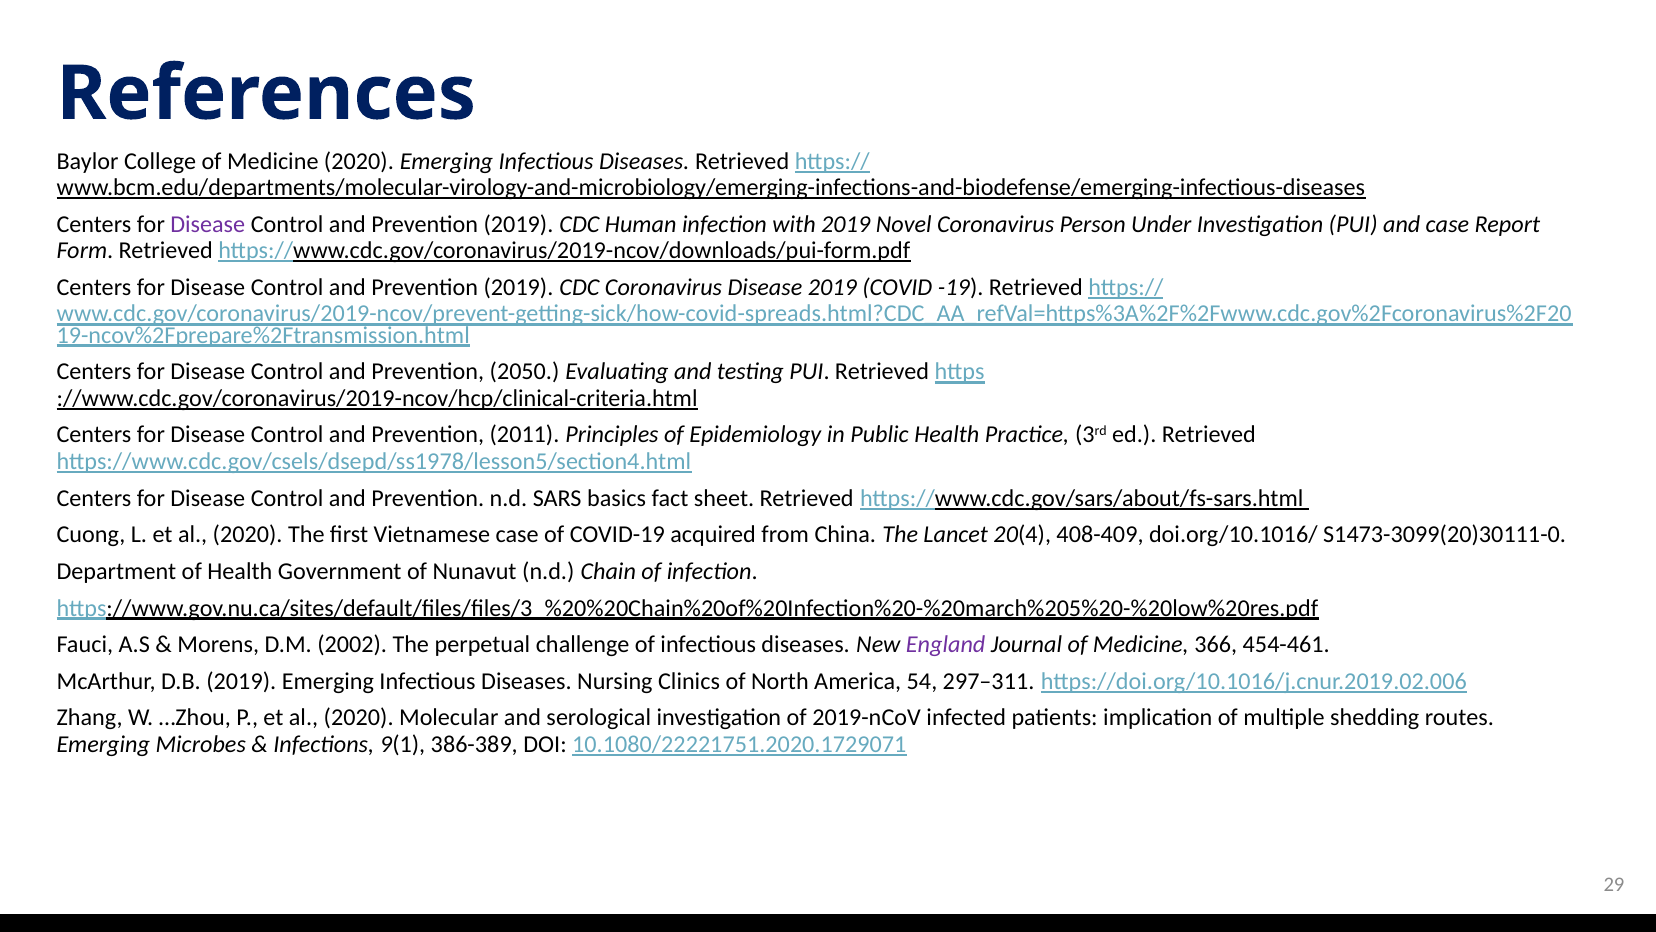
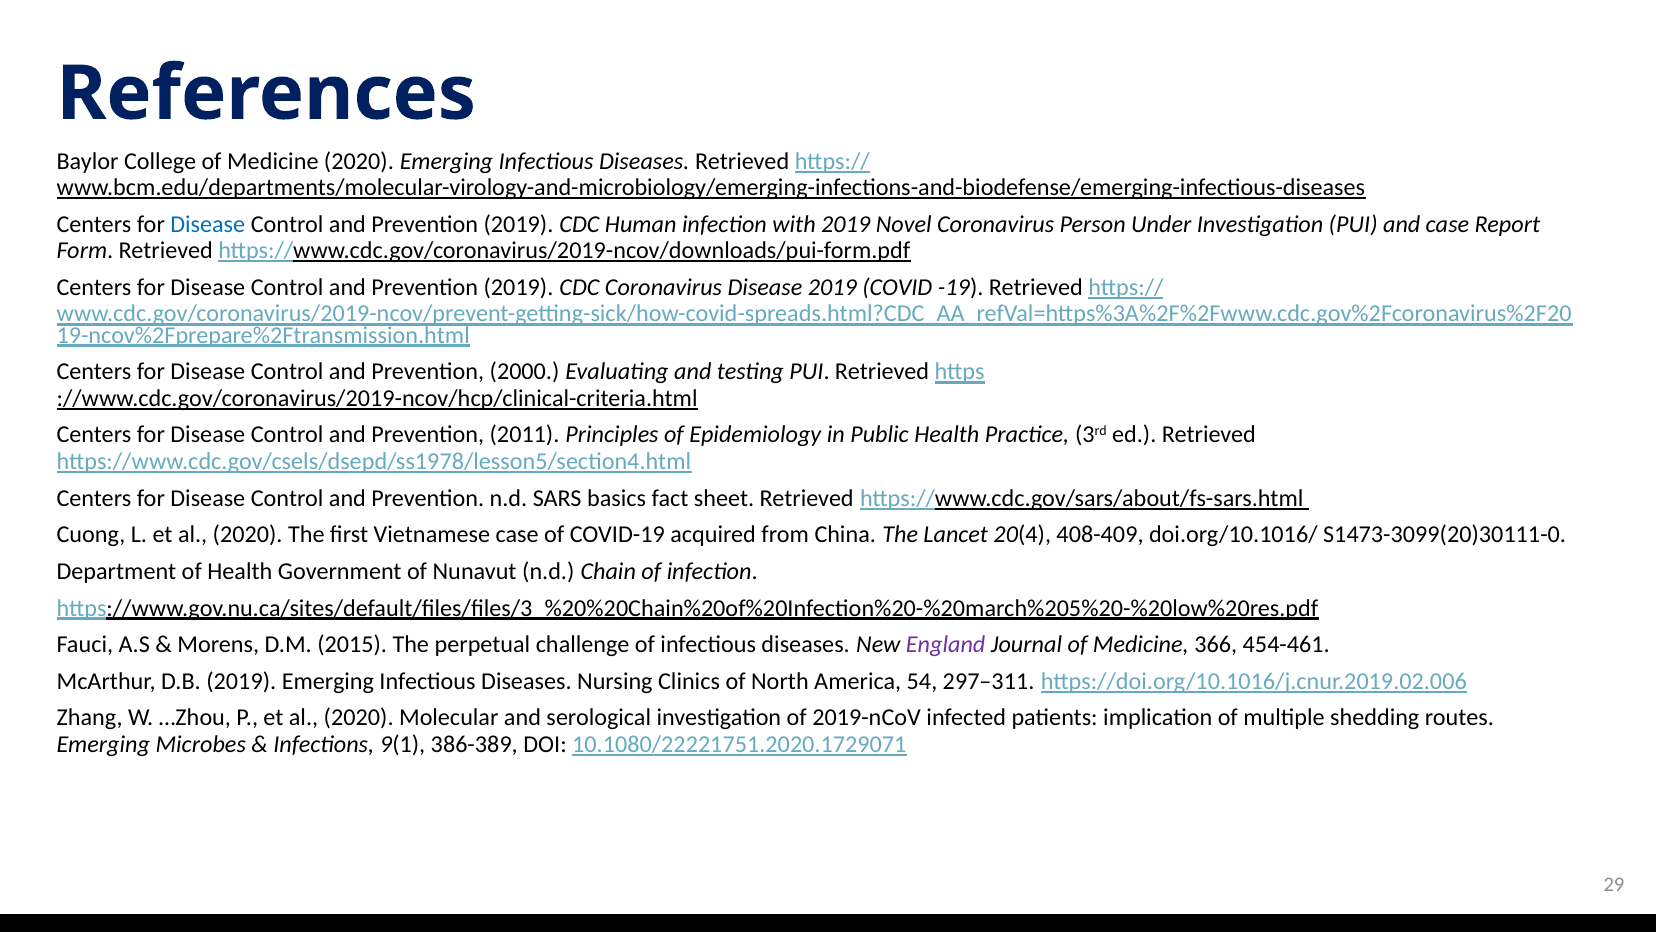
Disease colour: purple -> blue (208, 224)
2050: 2050 -> 2000 (525, 372)
2002: 2002 -> 2015 (352, 644)
